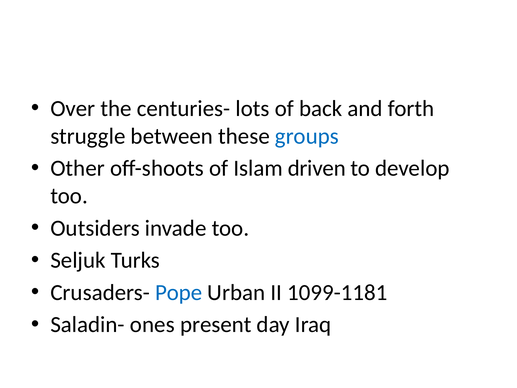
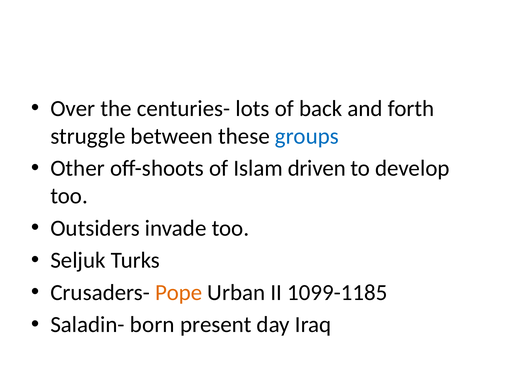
Pope colour: blue -> orange (179, 292)
1099-1181: 1099-1181 -> 1099-1185 (337, 292)
ones: ones -> born (152, 325)
